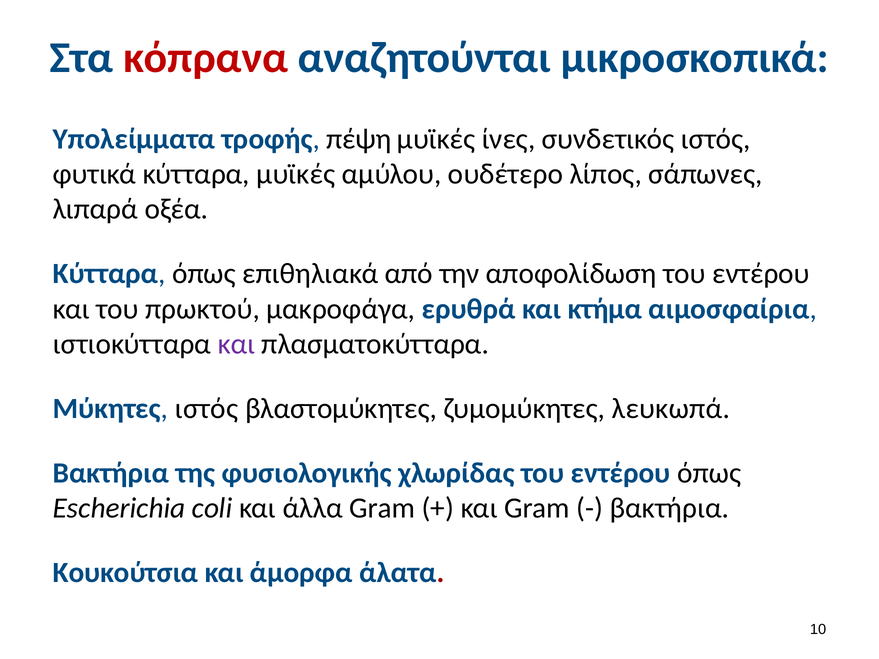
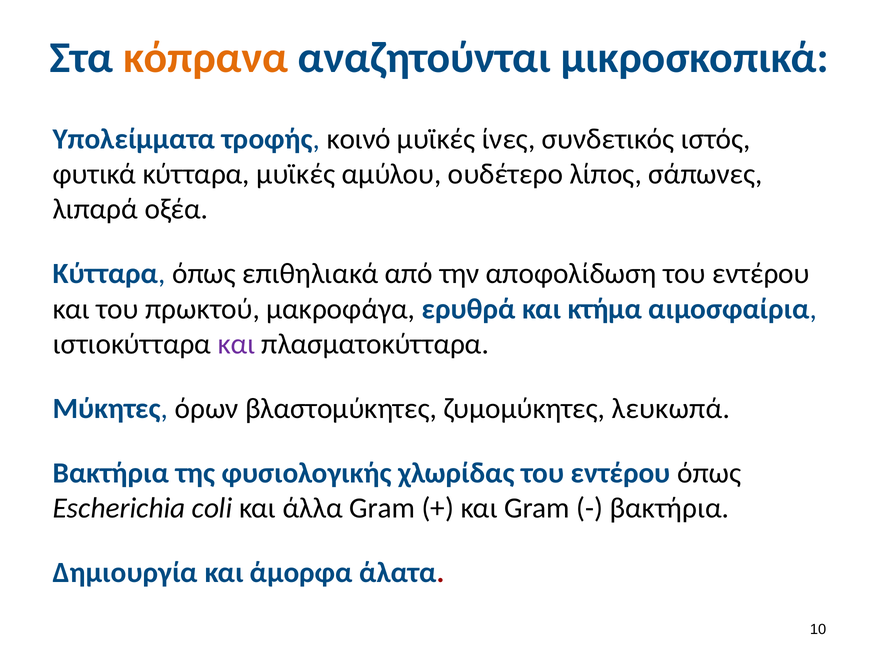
κόπρανα colour: red -> orange (206, 58)
πέψη: πέψη -> κοινό (359, 139)
Μύκητες ιστός: ιστός -> όρων (207, 409)
Κουκούτσια: Κουκούτσια -> Δημιουργία (125, 573)
